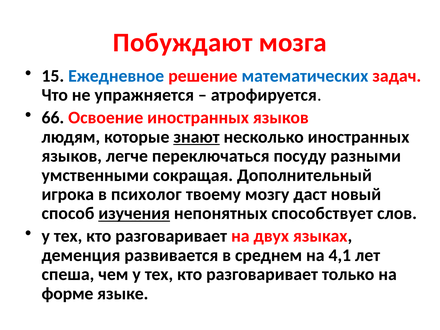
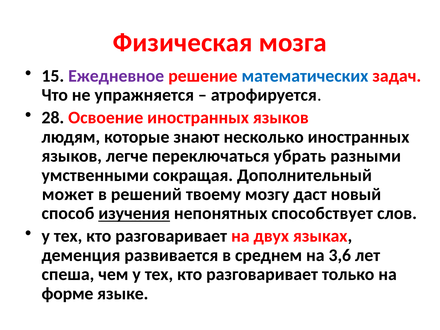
Побуждают: Побуждают -> Физическая (183, 43)
Ежедневное colour: blue -> purple (116, 76)
66: 66 -> 28 (53, 118)
знают underline: present -> none (197, 137)
посуду: посуду -> убрать (300, 156)
игрока: игрока -> может (68, 194)
психолог: психолог -> решений (146, 194)
4,1: 4,1 -> 3,6 (340, 255)
